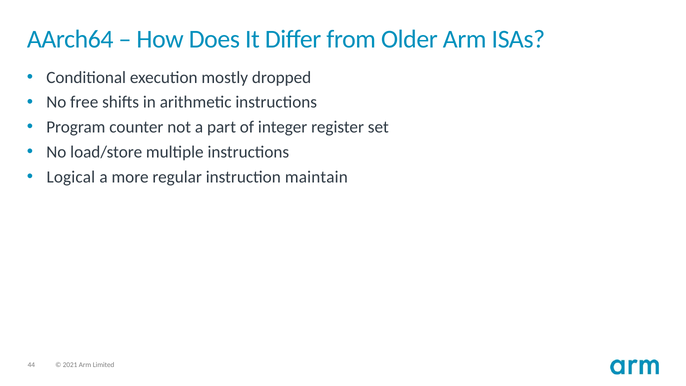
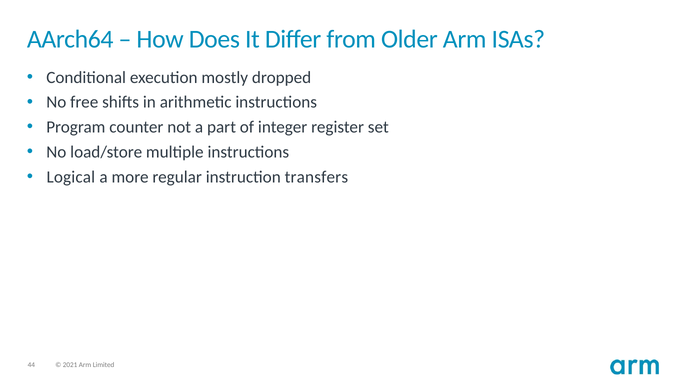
maintain: maintain -> transfers (316, 177)
